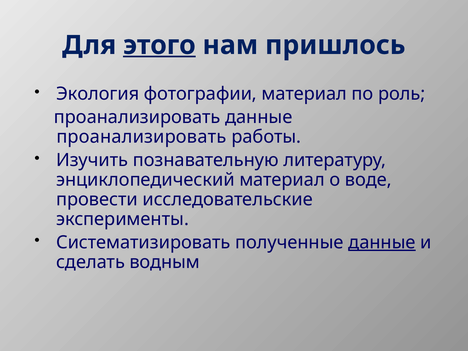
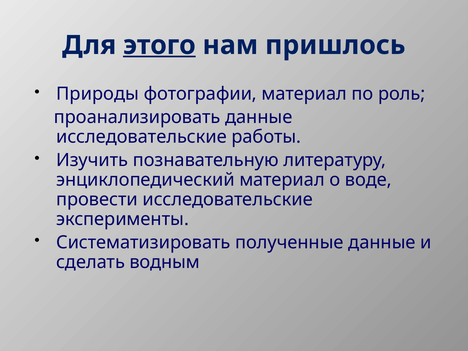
Экология: Экология -> Природы (98, 94)
проанализировать: проанализировать -> исследовательские (141, 137)
данные underline: present -> none (382, 242)
